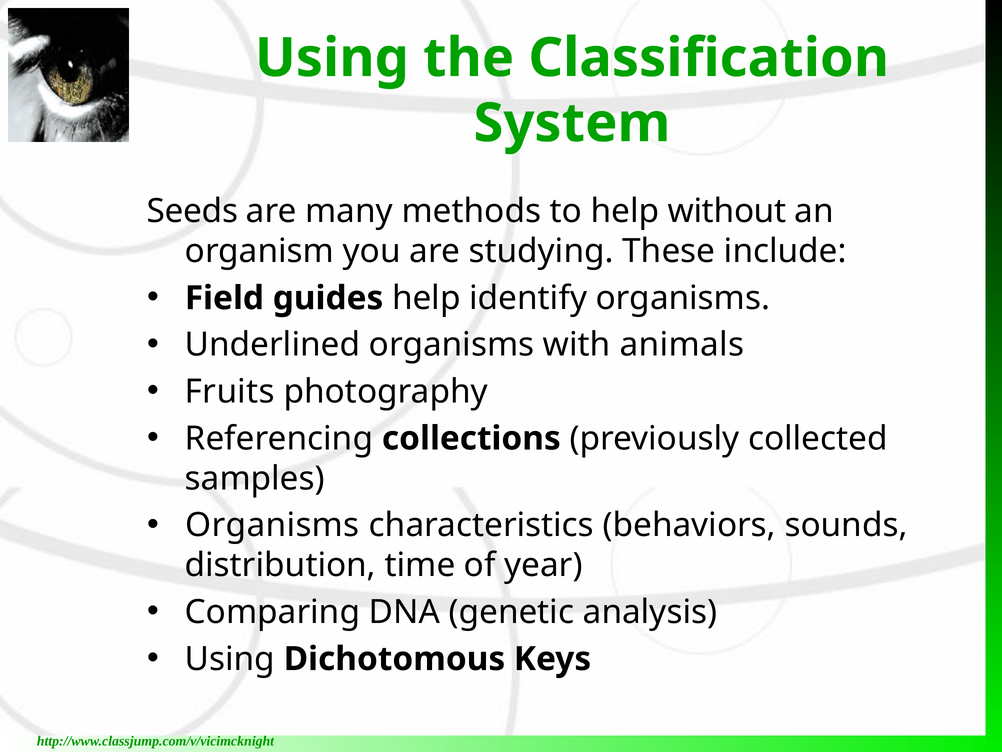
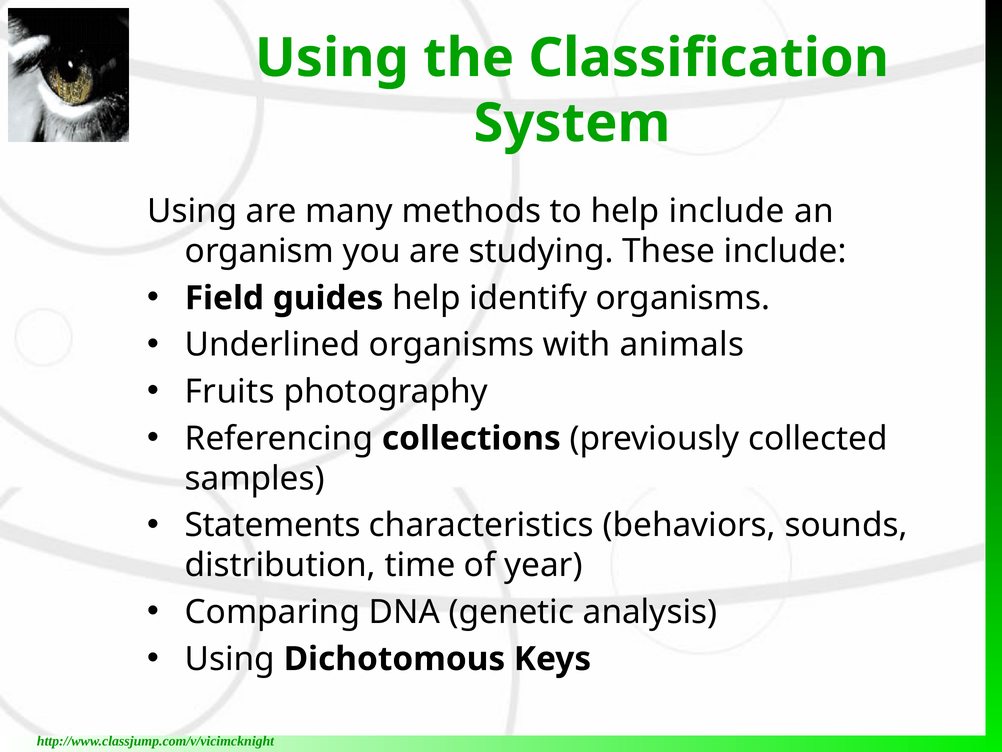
Seeds: Seeds -> Using (192, 211)
help without: without -> include (727, 211)
Organisms: Organisms -> Statements (273, 525)
